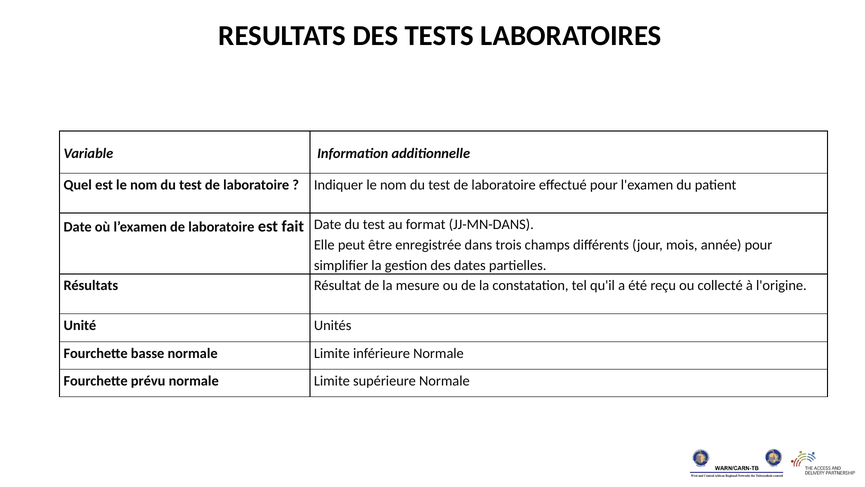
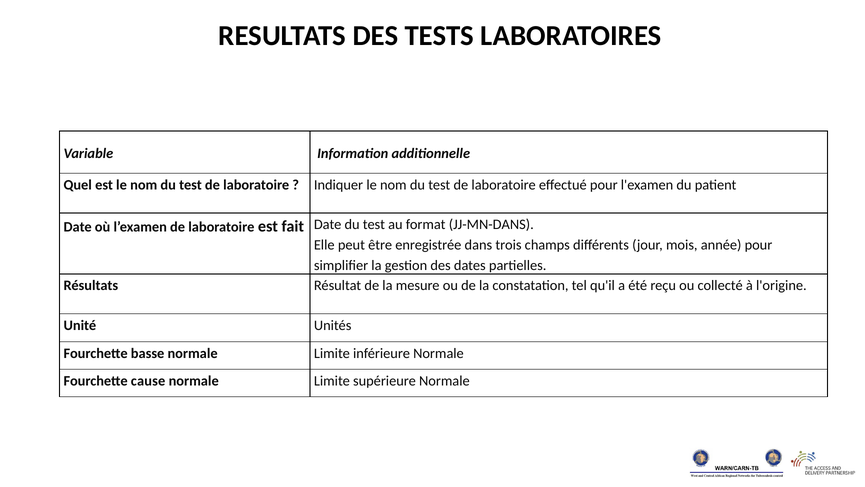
prévu: prévu -> cause (148, 381)
